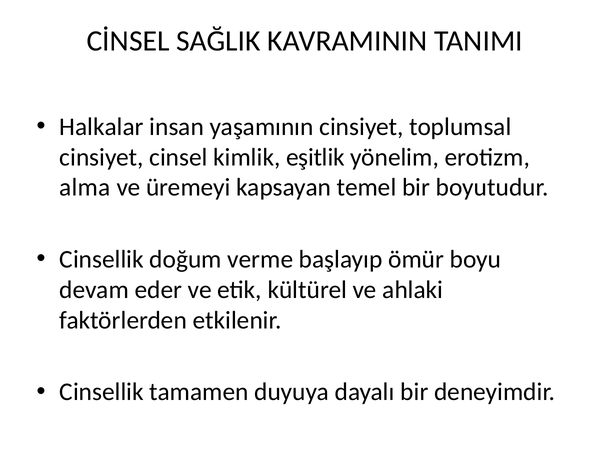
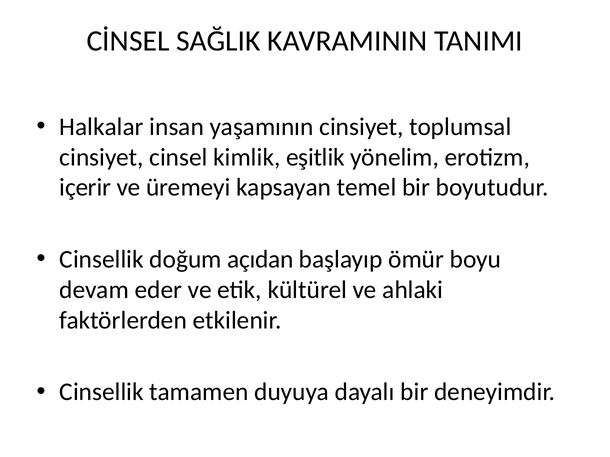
alma: alma -> içerir (85, 188)
verme: verme -> açıdan (260, 260)
